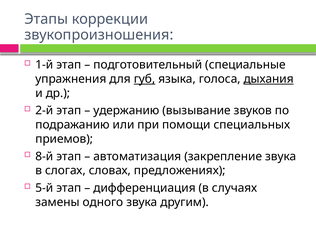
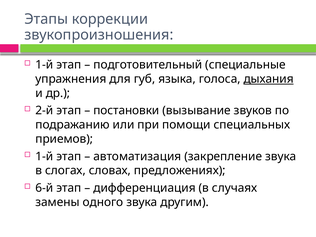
губ underline: present -> none (145, 79)
удержанию: удержанию -> постановки (126, 111)
8-й: 8-й -> 1-й (44, 156)
5-й: 5-й -> 6-й (44, 188)
